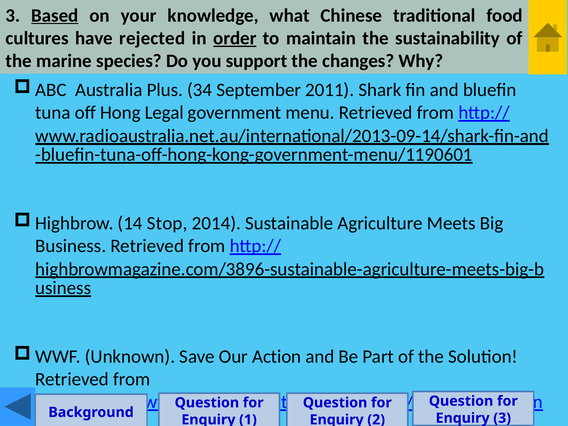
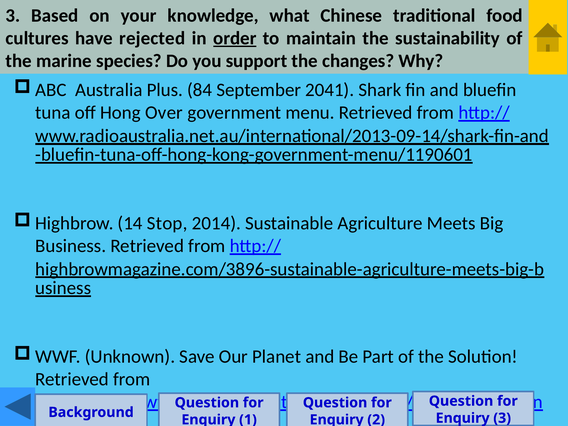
Based underline: present -> none (55, 15)
34: 34 -> 84 (200, 90)
2011: 2011 -> 2041 (330, 90)
Legal: Legal -> Over (164, 113)
Action: Action -> Planet (277, 357)
